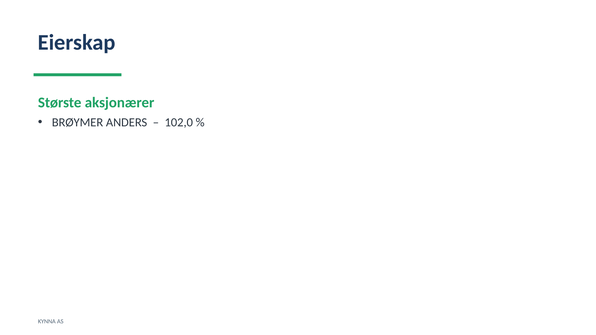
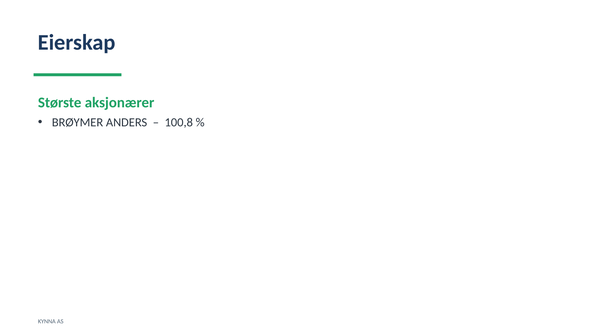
102,0: 102,0 -> 100,8 (179, 123)
